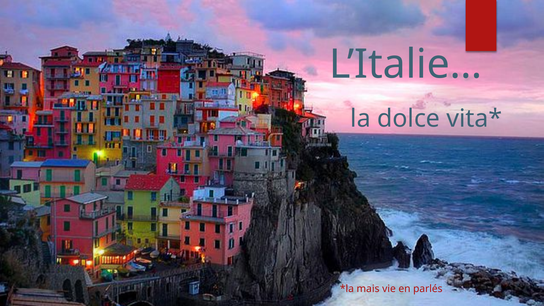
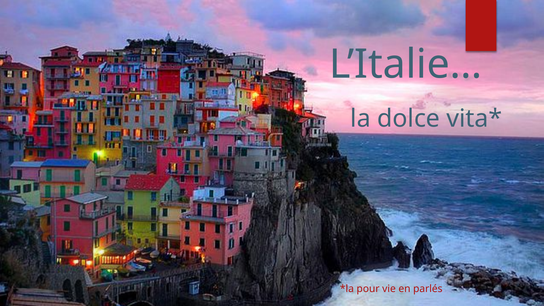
mais: mais -> pour (368, 289)
